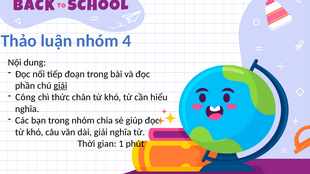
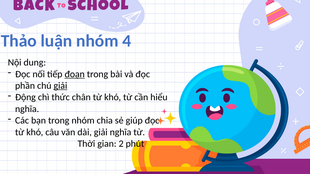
đoạn underline: none -> present (75, 74)
Công: Công -> Động (25, 97)
1: 1 -> 2 (121, 144)
